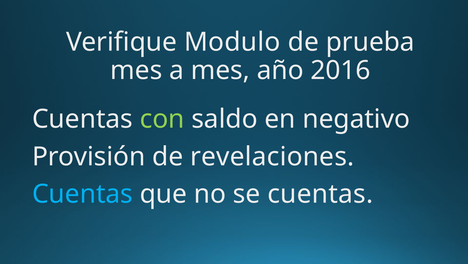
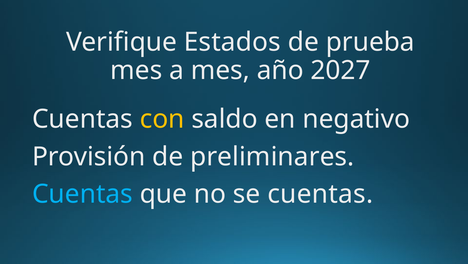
Modulo: Modulo -> Estados (232, 42)
2016: 2016 -> 2027 (341, 70)
con colour: light green -> yellow (162, 119)
revelaciones: revelaciones -> preliminares (272, 156)
